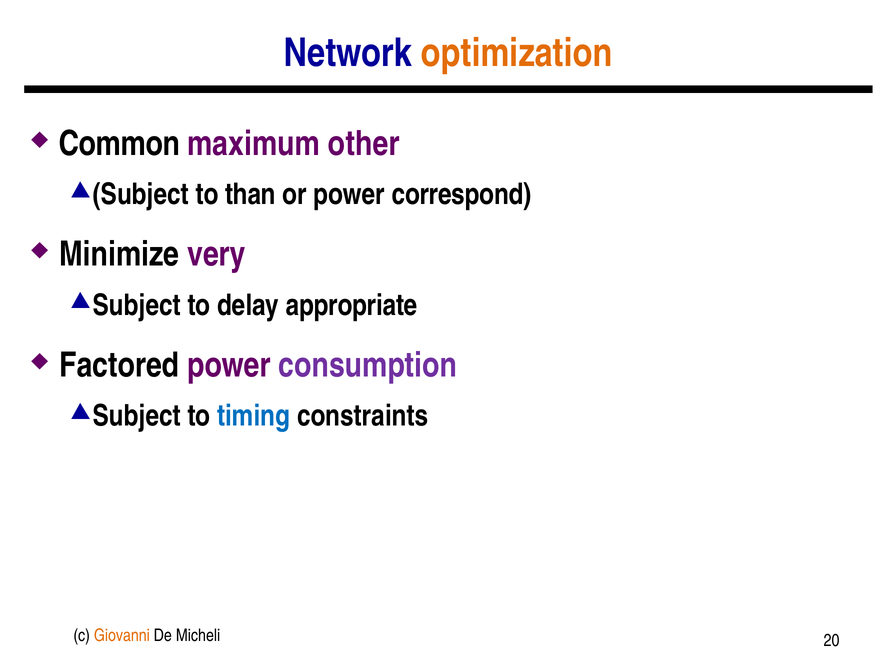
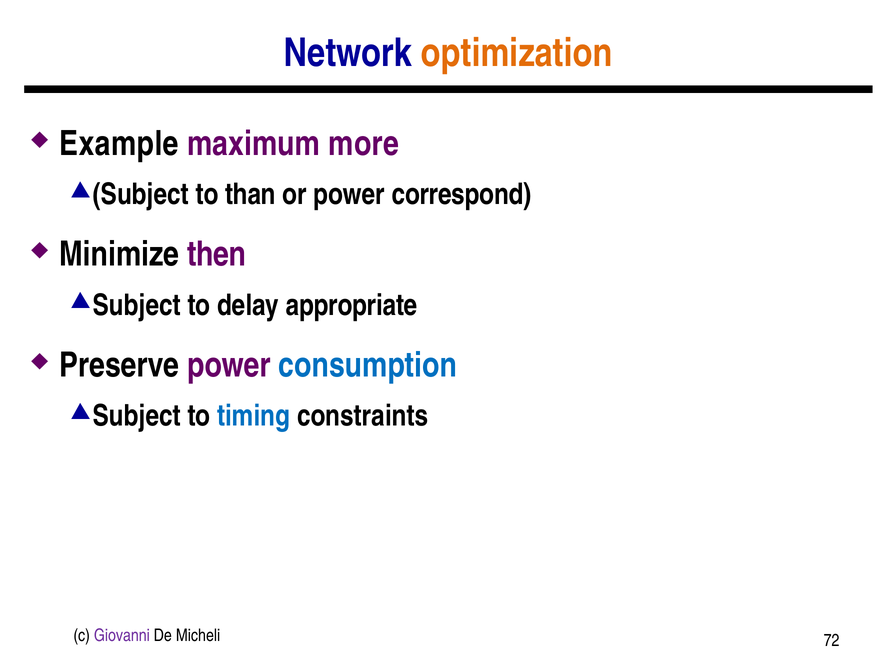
Common: Common -> Example (119, 144)
other: other -> more (364, 144)
very: very -> then (217, 254)
Factored: Factored -> Preserve (119, 365)
consumption colour: purple -> blue (368, 365)
Giovanni colour: orange -> purple (122, 635)
20: 20 -> 72 (832, 640)
